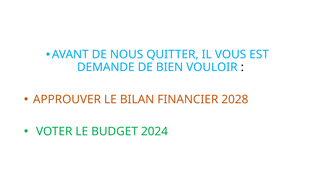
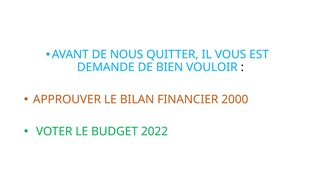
2028: 2028 -> 2000 (235, 99)
2024: 2024 -> 2022 (154, 132)
